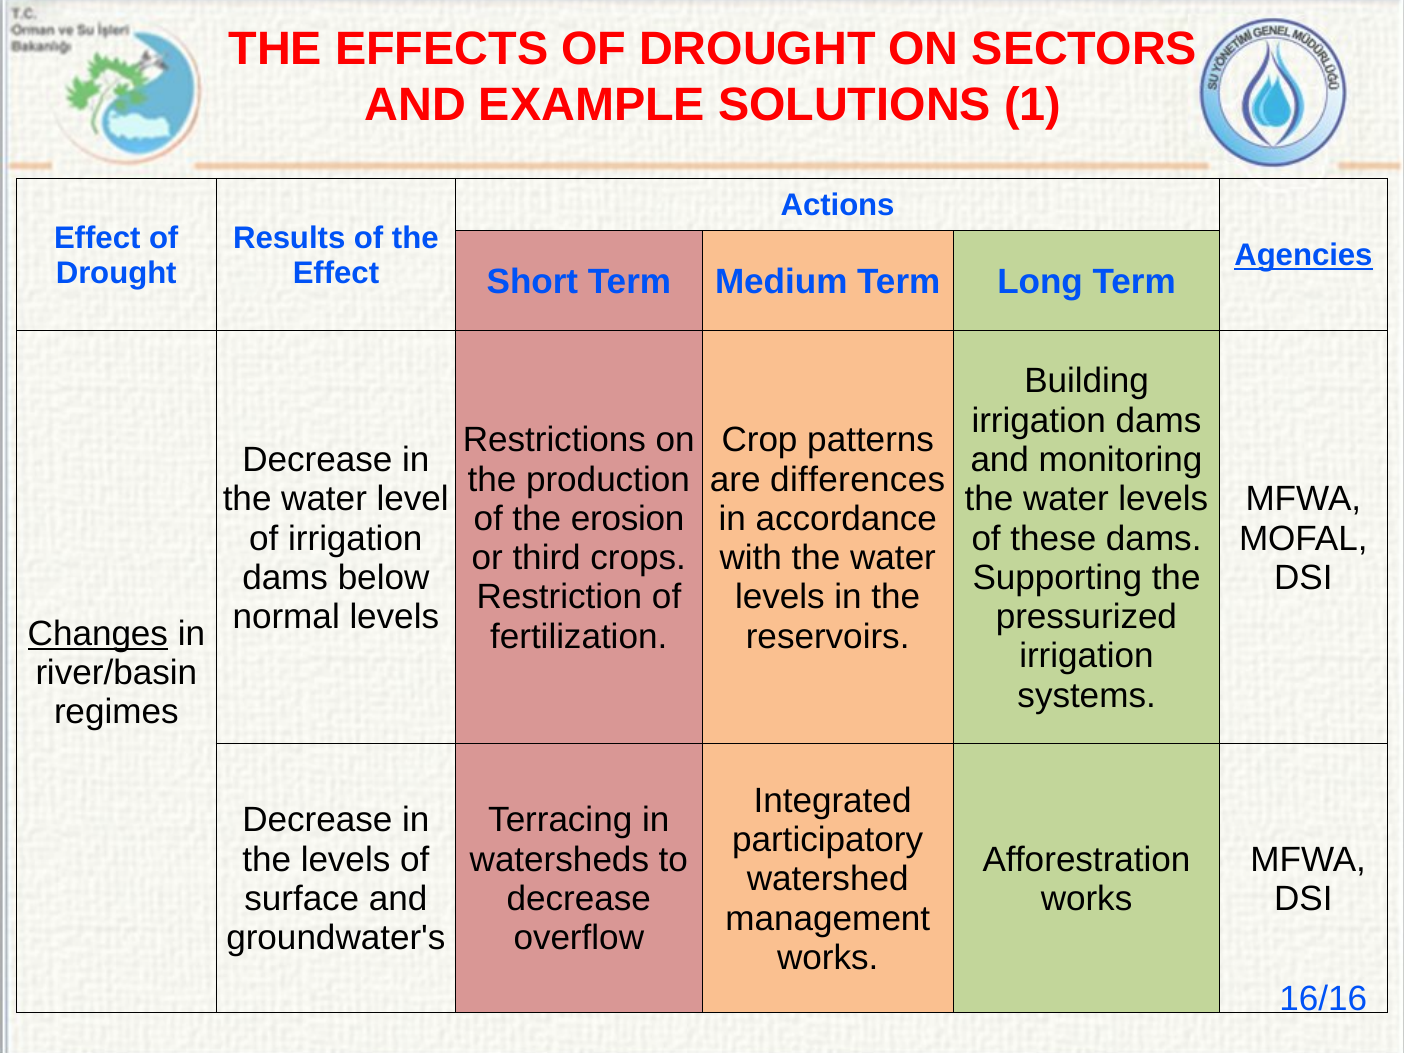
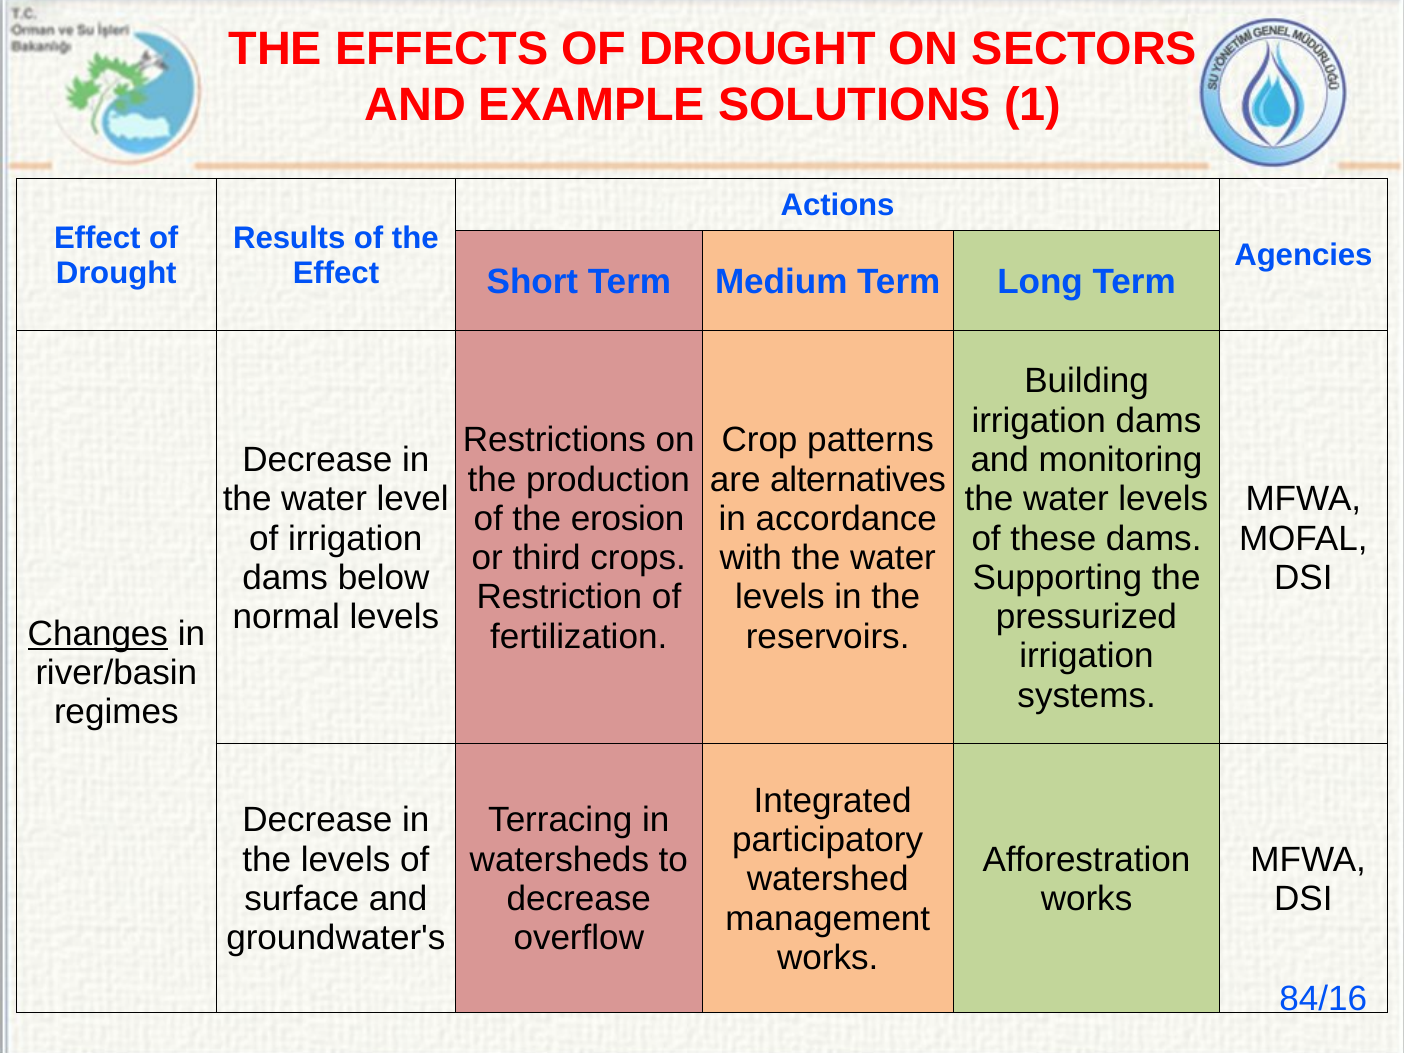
Agencies underline: present -> none (1303, 256)
differences: differences -> alternatives (858, 479)
16/16: 16/16 -> 84/16 (1323, 999)
